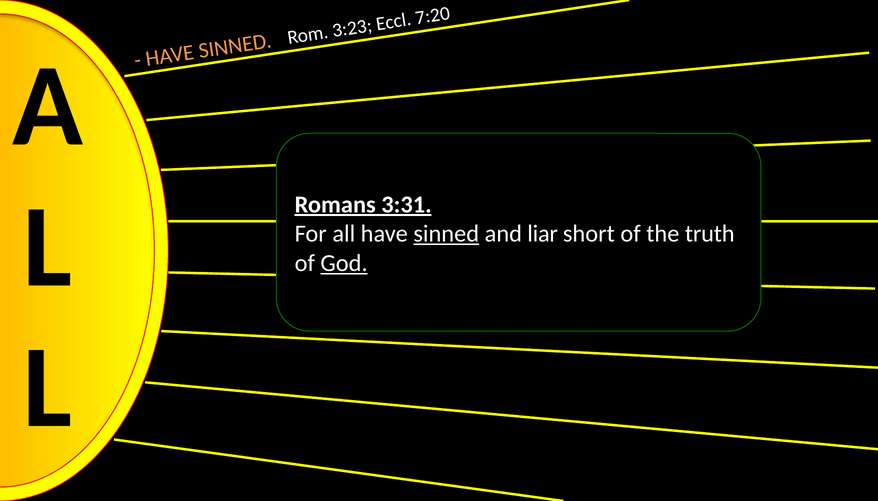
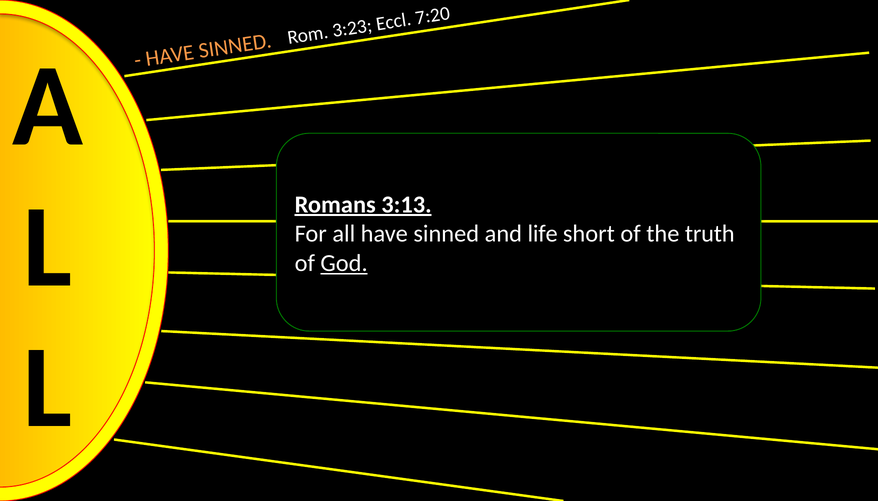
3:31: 3:31 -> 3:13 (407, 204)
sinned underline: present -> none (446, 234)
liar: liar -> life (543, 234)
